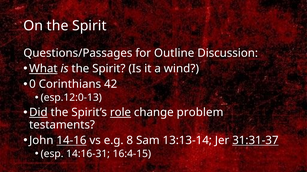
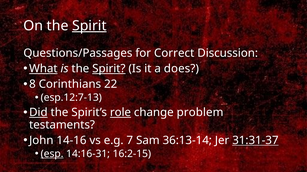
Spirit underline: none -> present (89, 26)
Outline: Outline -> Correct (174, 53)
Spirit underline: none -> present (109, 69)
wind: wind -> does (181, 69)
0: 0 -> 8 (32, 85)
42: 42 -> 22 (111, 85)
esp.12:0-13: esp.12:0-13 -> esp.12:7-13 (71, 98)
14-16 underline: present -> none (71, 141)
8: 8 -> 7 (130, 141)
13:13-14: 13:13-14 -> 36:13-14 (187, 141)
esp underline: none -> present (52, 154)
16:4-15: 16:4-15 -> 16:2-15 (132, 154)
